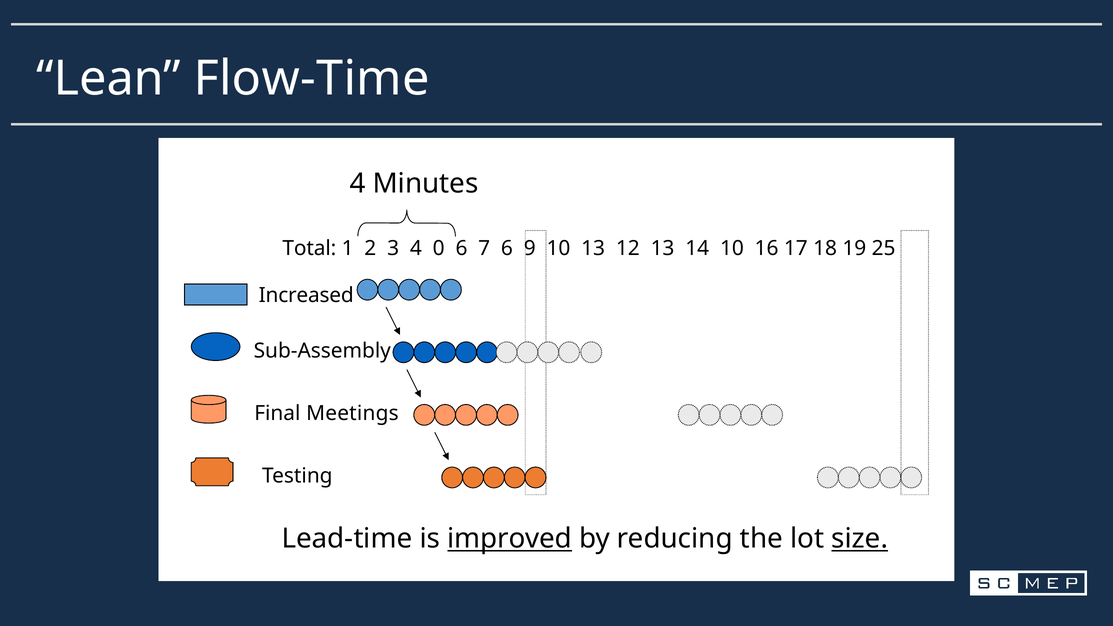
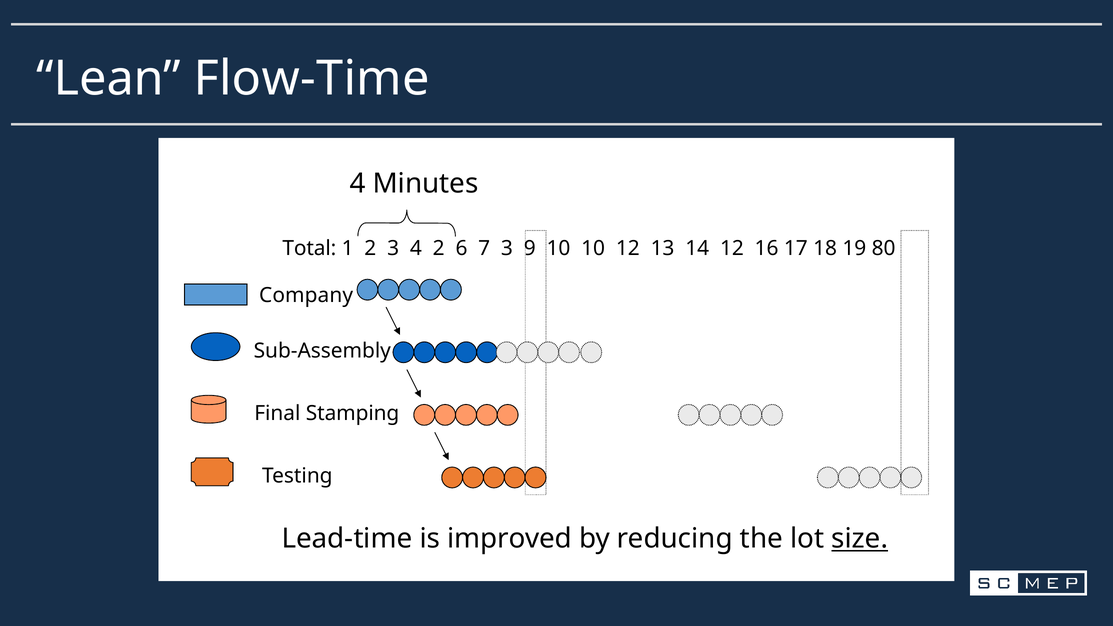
4 0: 0 -> 2 (439, 249)
7 6: 6 -> 3 (507, 249)
10 13: 13 -> 10 (593, 249)
14 10: 10 -> 12 (732, 249)
25: 25 -> 80 (884, 249)
Increased: Increased -> Company (306, 295)
Meetings: Meetings -> Stamping (353, 413)
improved underline: present -> none (510, 539)
